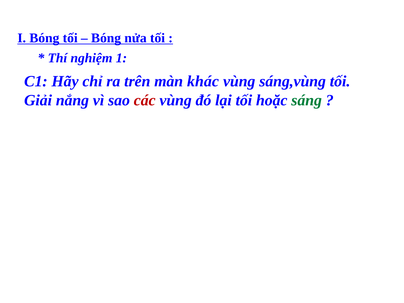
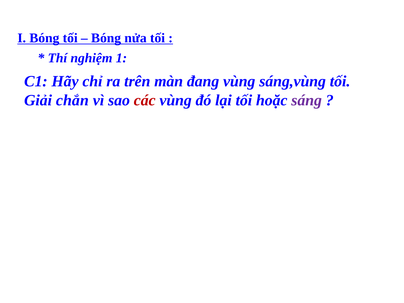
khác: khác -> đang (203, 81)
nắng: nắng -> chắn (72, 100)
sáng colour: green -> purple (307, 100)
